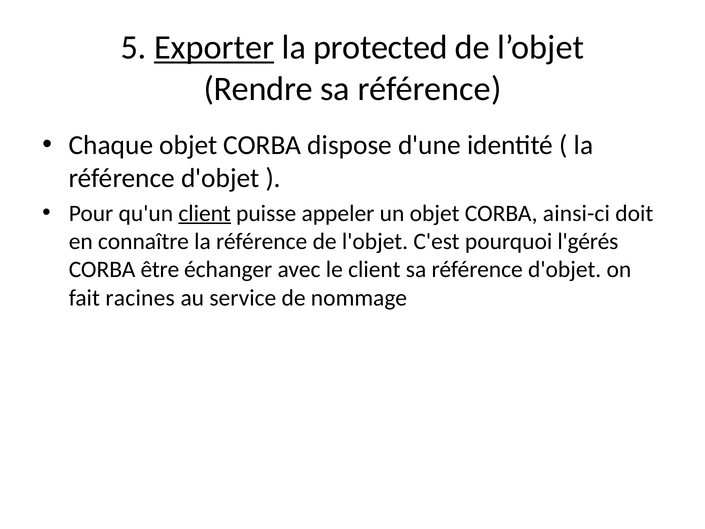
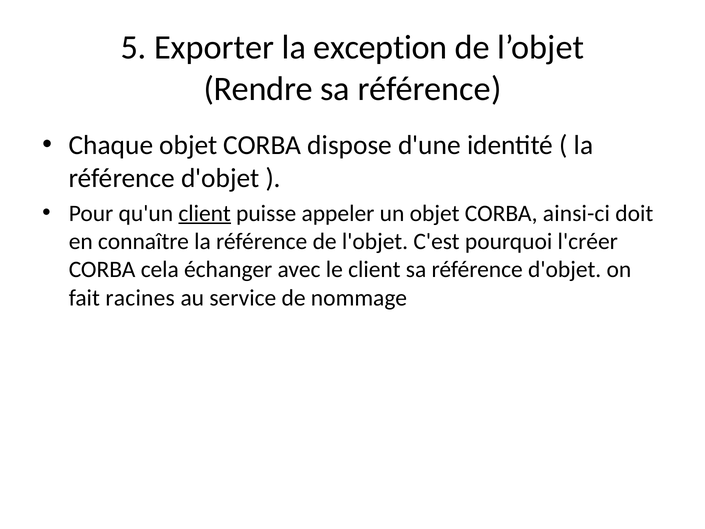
Exporter underline: present -> none (214, 48)
protected: protected -> exception (380, 48)
l'gérés: l'gérés -> l'créer (588, 241)
être: être -> cela (160, 270)
